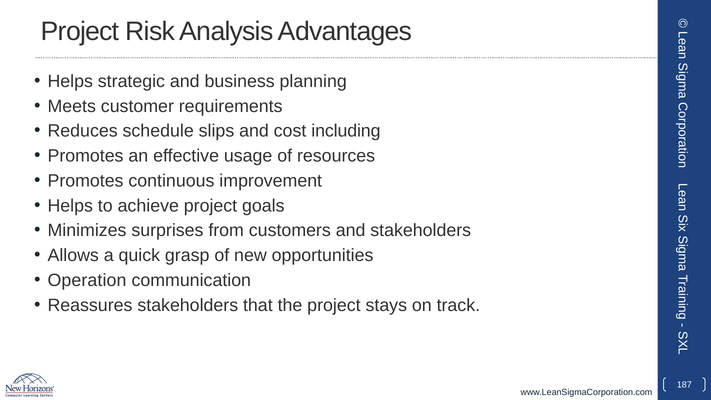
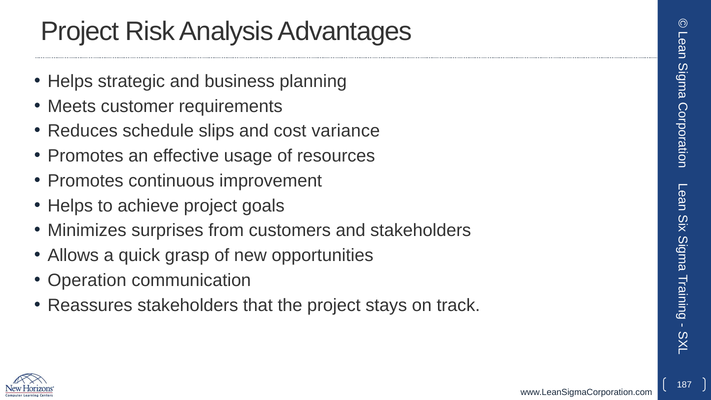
including: including -> variance (346, 131)
